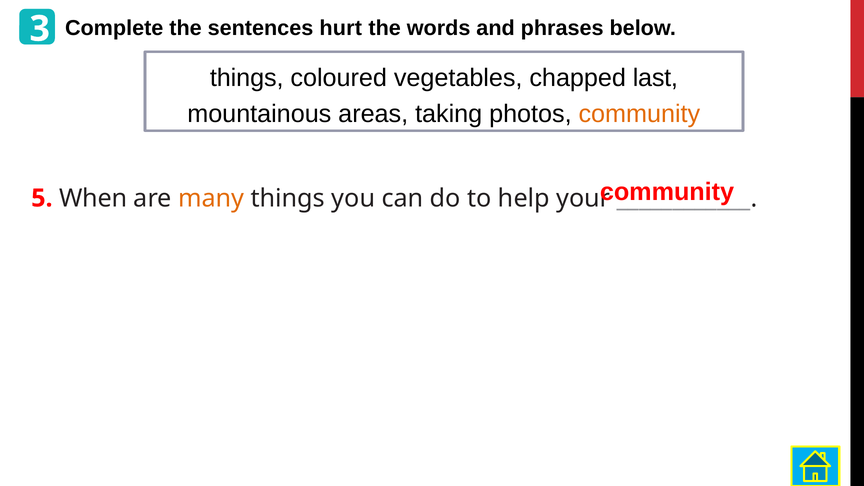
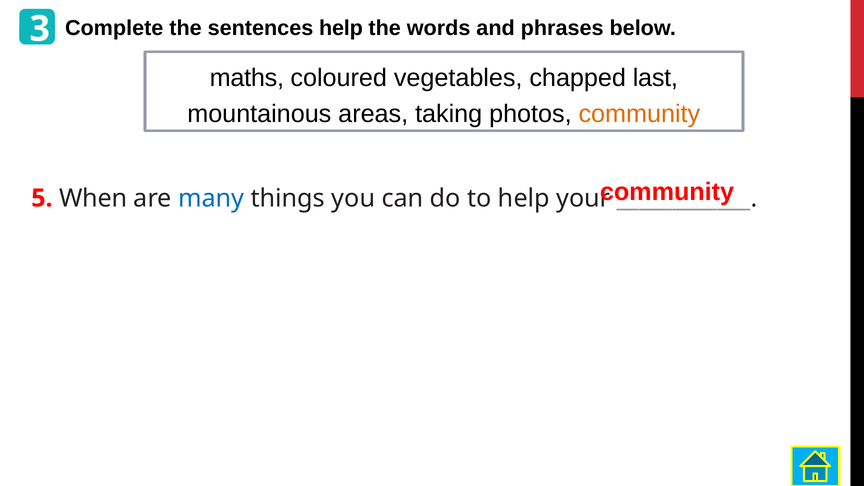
sentences hurt: hurt -> help (341, 28)
things: things -> maths (247, 78)
many colour: orange -> blue (211, 198)
